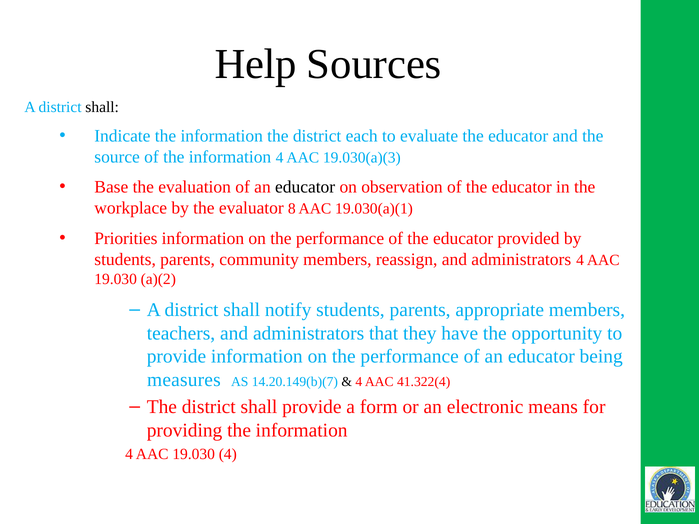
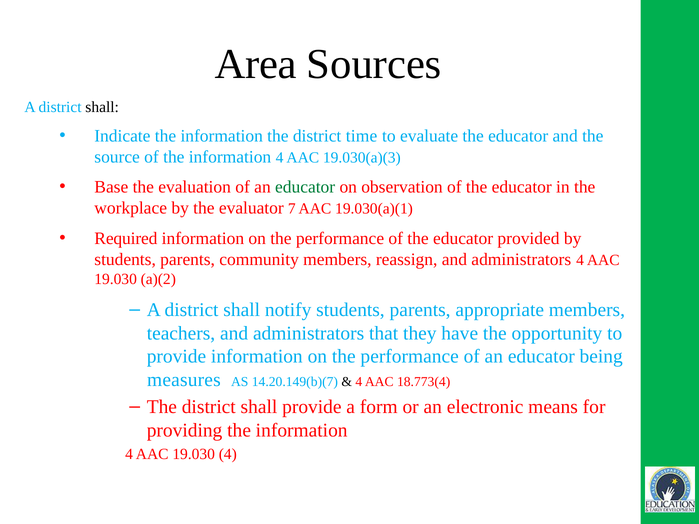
Help: Help -> Area (256, 64)
each: each -> time (362, 136)
educator colour: black -> green (305, 187)
8: 8 -> 7 (292, 209)
Priorities: Priorities -> Required (126, 238)
41.322(4: 41.322(4 -> 18.773(4 (424, 382)
